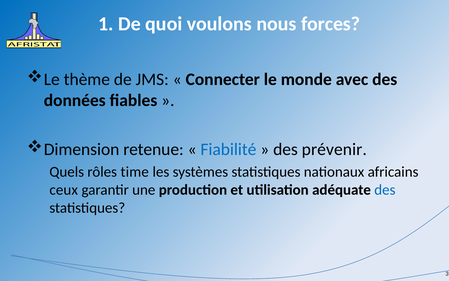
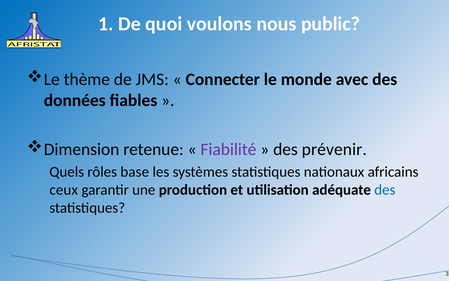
forces: forces -> public (330, 24)
Fiabilité colour: blue -> purple (228, 149)
time: time -> base (135, 172)
